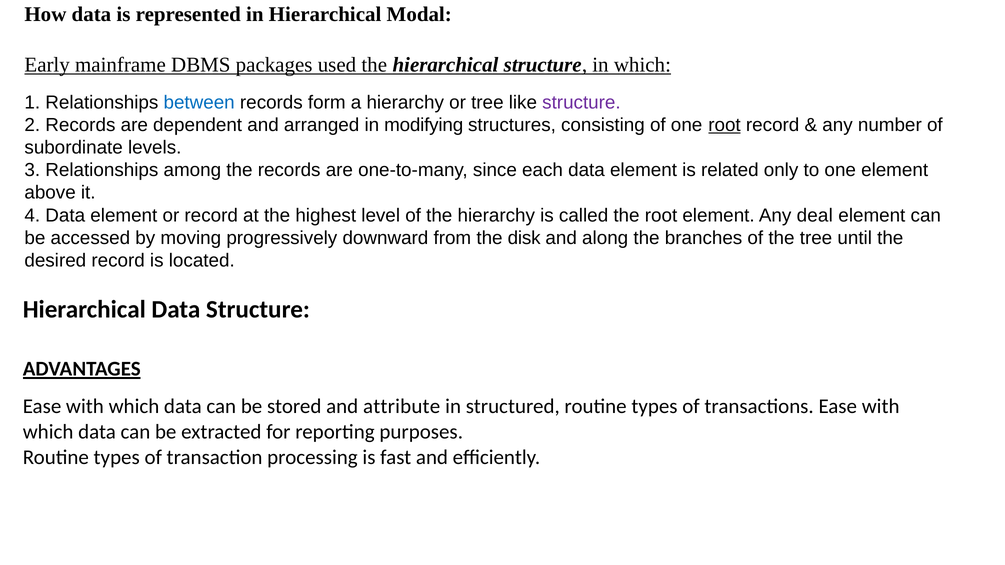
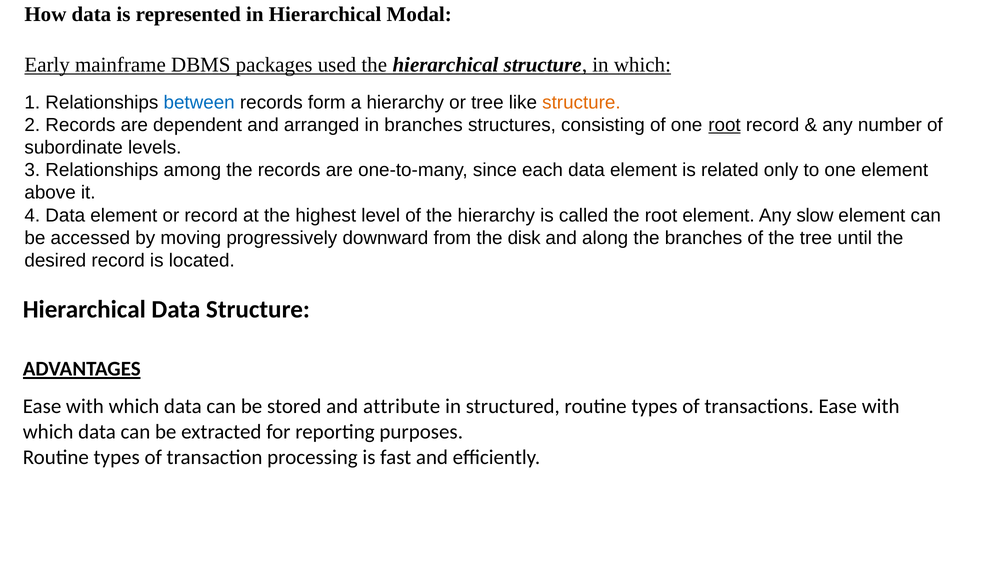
structure colour: purple -> orange (581, 102)
in modifying: modifying -> branches (424, 125)
deal: deal -> slow (815, 215)
